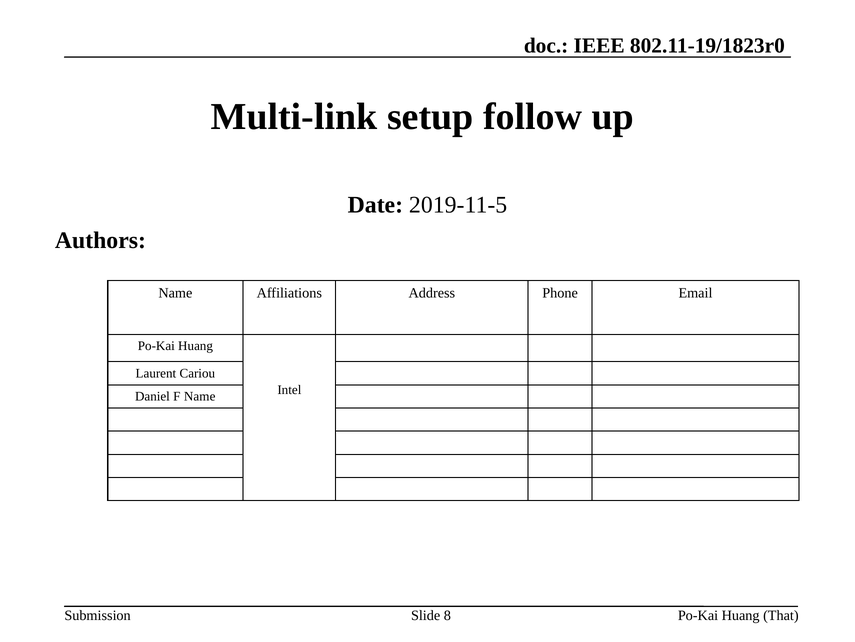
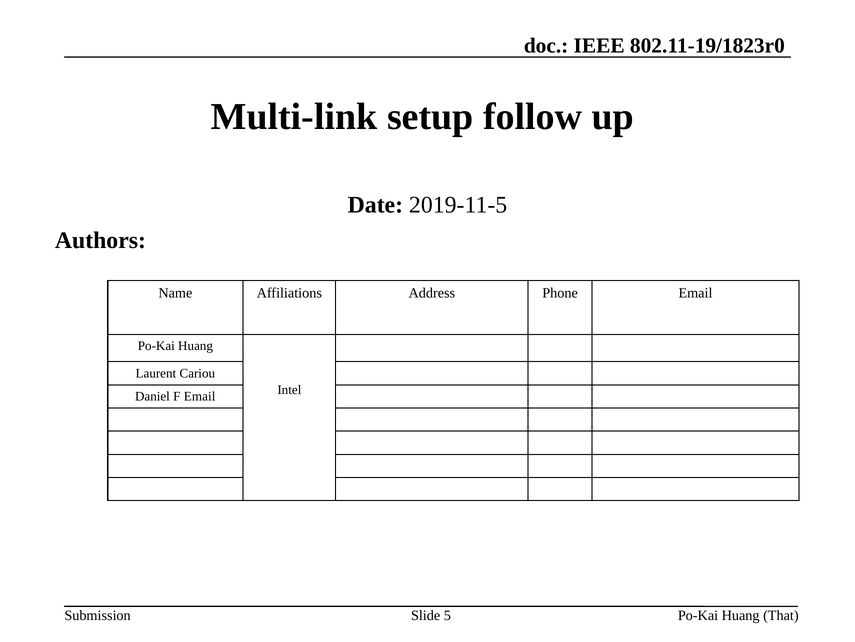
F Name: Name -> Email (200, 396)
8: 8 -> 5 (447, 615)
